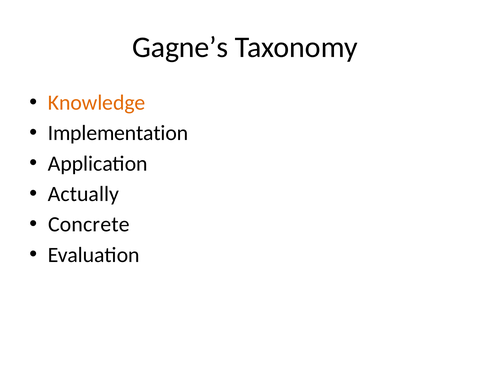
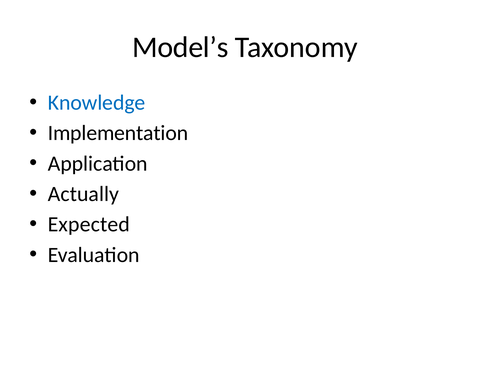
Gagne’s: Gagne’s -> Model’s (180, 47)
Knowledge colour: orange -> blue (97, 103)
Concrete: Concrete -> Expected (89, 225)
